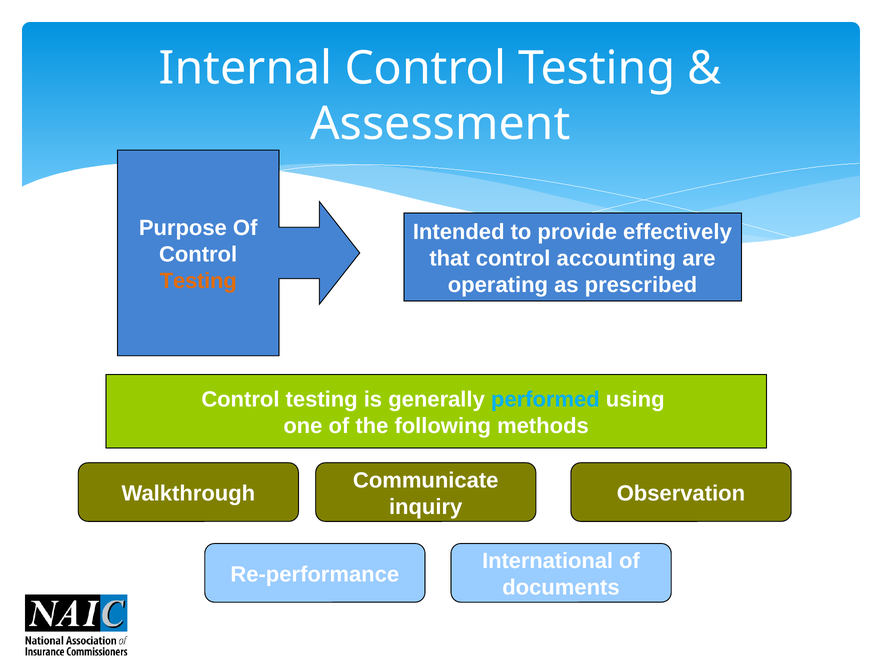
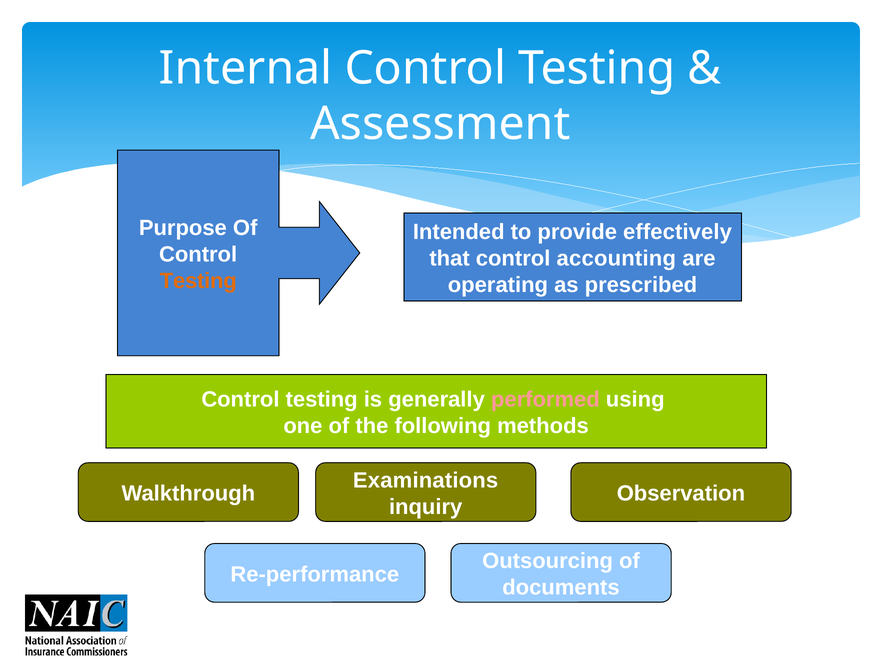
performed colour: light blue -> pink (545, 399)
Communicate: Communicate -> Examinations (426, 480)
International: International -> Outsourcing (548, 561)
